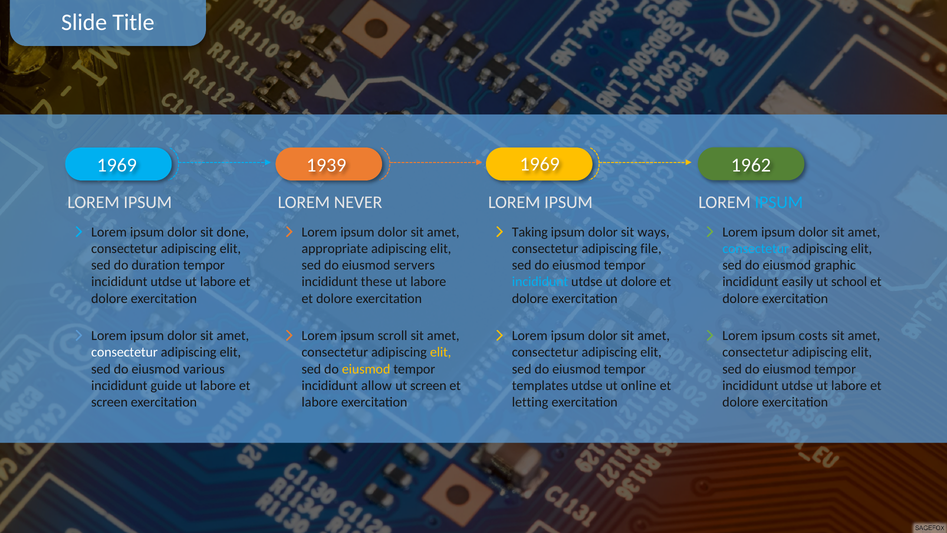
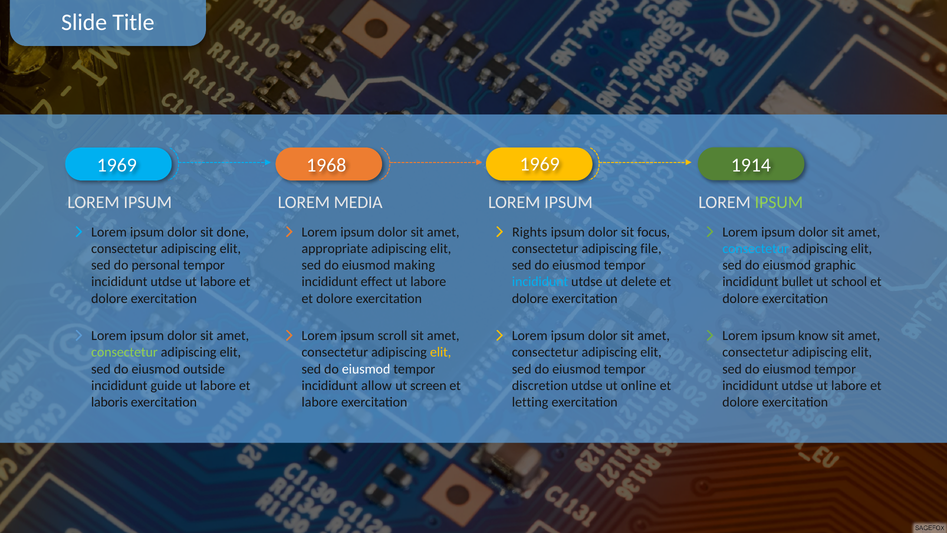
1939: 1939 -> 1968 (326, 165)
1962: 1962 -> 1914 (751, 165)
NEVER: NEVER -> MEDIA (358, 202)
IPSUM colour: light blue -> light green (779, 202)
Taking: Taking -> Rights (530, 232)
ways: ways -> focus (654, 232)
duration: duration -> personal (156, 265)
servers: servers -> making (414, 265)
these: these -> effect (377, 282)
ut dolore: dolore -> delete (639, 282)
easily: easily -> bullet (797, 282)
costs: costs -> know (813, 336)
consectetur colour: white -> light green (124, 352)
various: various -> outside (204, 369)
eiusmod colour: yellow -> white (366, 369)
templates: templates -> discretion (540, 385)
screen: screen -> laboris (110, 402)
